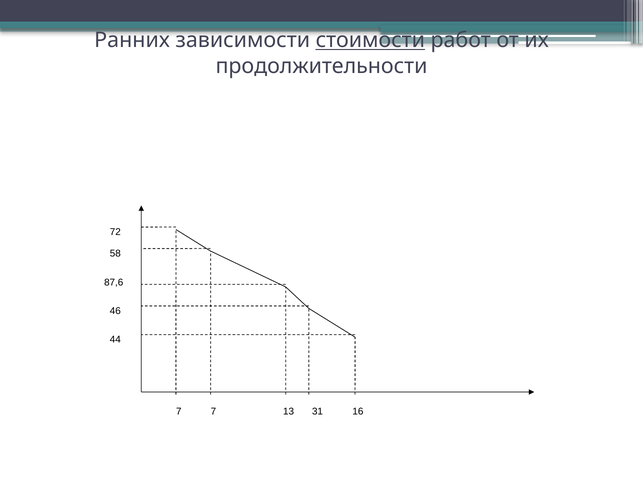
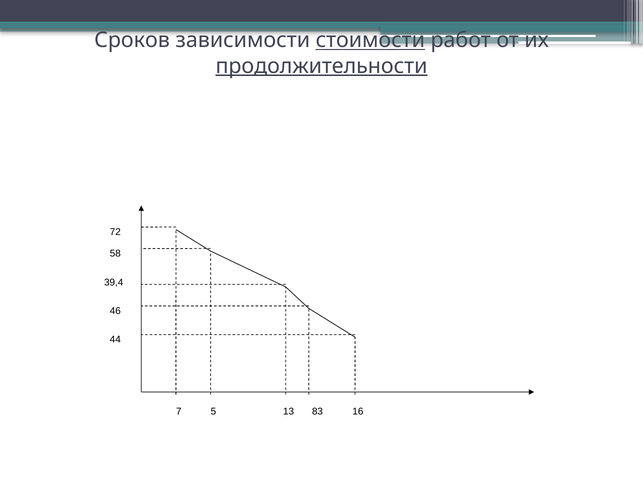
Ранних: Ранних -> Сроков (132, 40)
продолжительности underline: none -> present (321, 66)
87,6: 87,6 -> 39,4 (114, 282)
7 7: 7 -> 5 (213, 412)
31: 31 -> 83 (317, 412)
